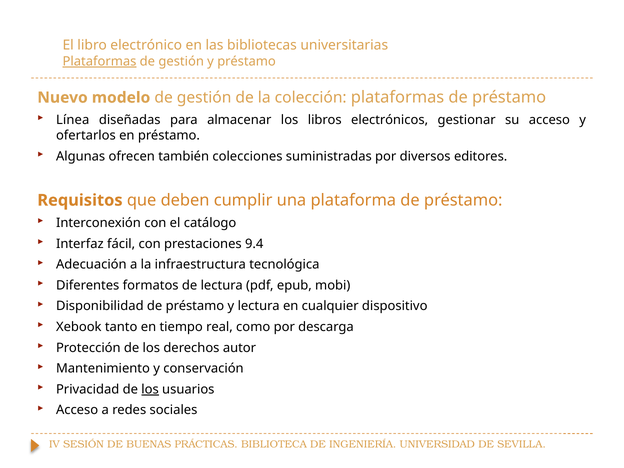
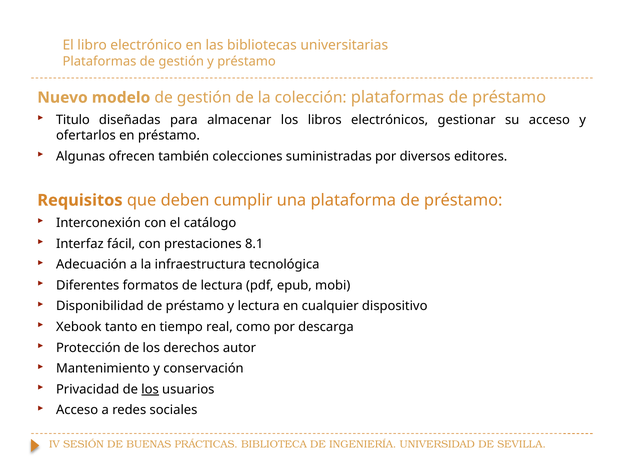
Plataformas underline: present -> none (100, 61)
Línea: Línea -> Titulo (73, 120)
9.4: 9.4 -> 8.1 (254, 244)
